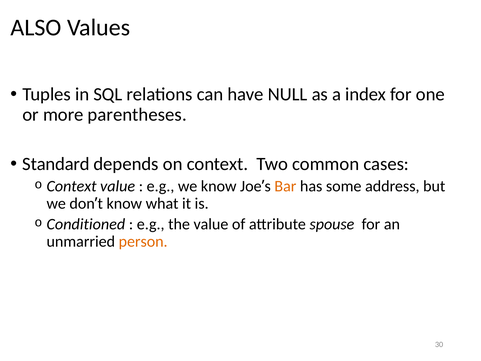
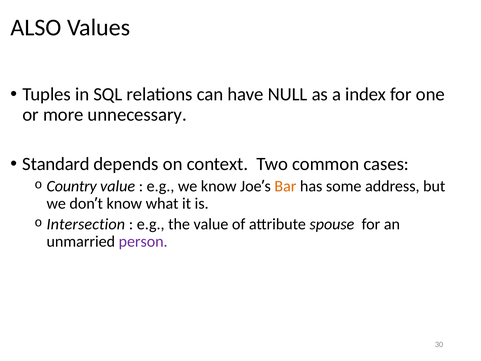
parentheses: parentheses -> unnecessary (137, 115)
Context: Context -> Country (72, 186)
Conditioned: Conditioned -> Intersection (86, 224)
person colour: orange -> purple (143, 241)
